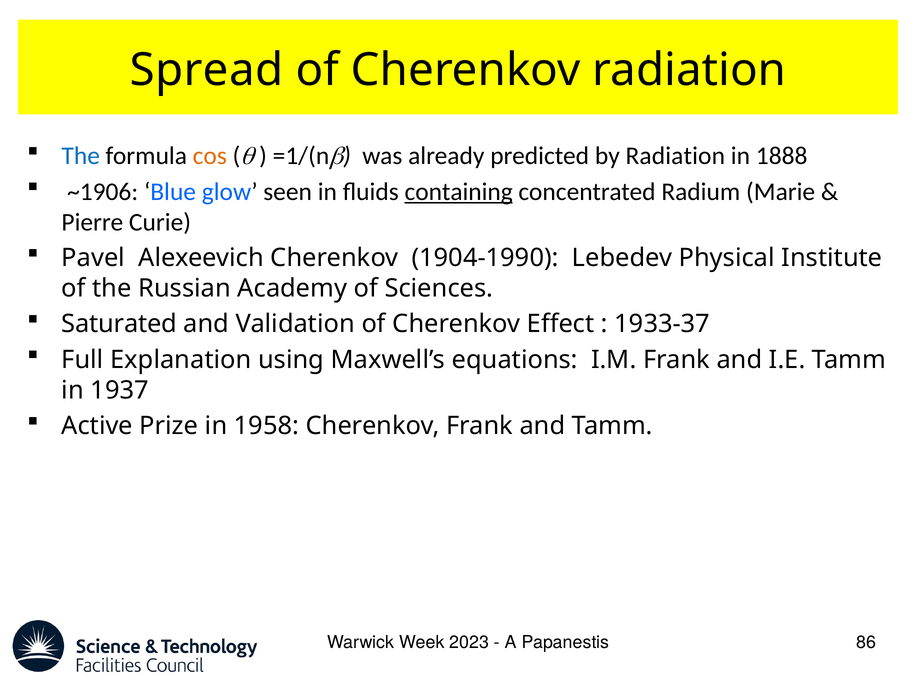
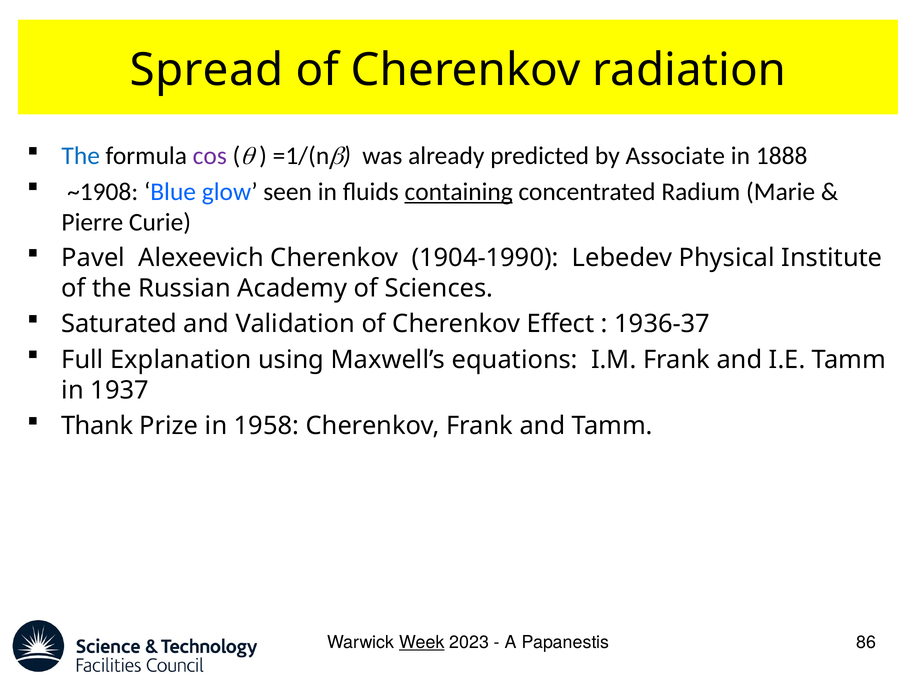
cos colour: orange -> purple (210, 156)
by Radiation: Radiation -> Associate (675, 156)
~1906: ~1906 -> ~1908 (103, 192)
1933-37: 1933-37 -> 1936-37 (662, 324)
Active: Active -> Thank (97, 426)
Week underline: none -> present (422, 642)
